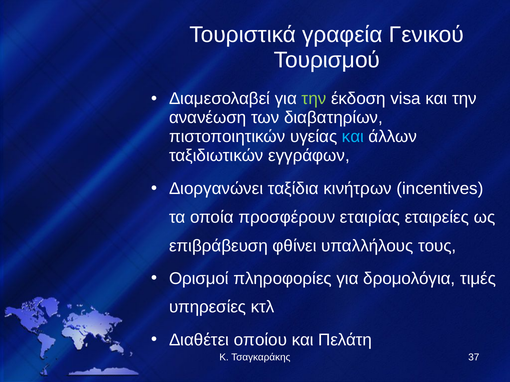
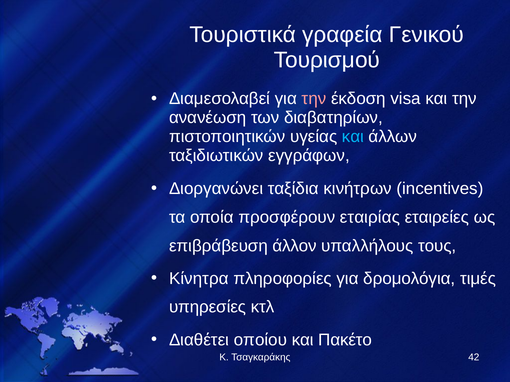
την colour: light green -> pink (314, 99)
φθίνει: φθίνει -> άλλον (295, 246)
Ορισμοί: Ορισμοί -> Κίνητρα (199, 279)
Πελάτη: Πελάτη -> Πακέτο (345, 340)
37: 37 -> 42 (474, 358)
